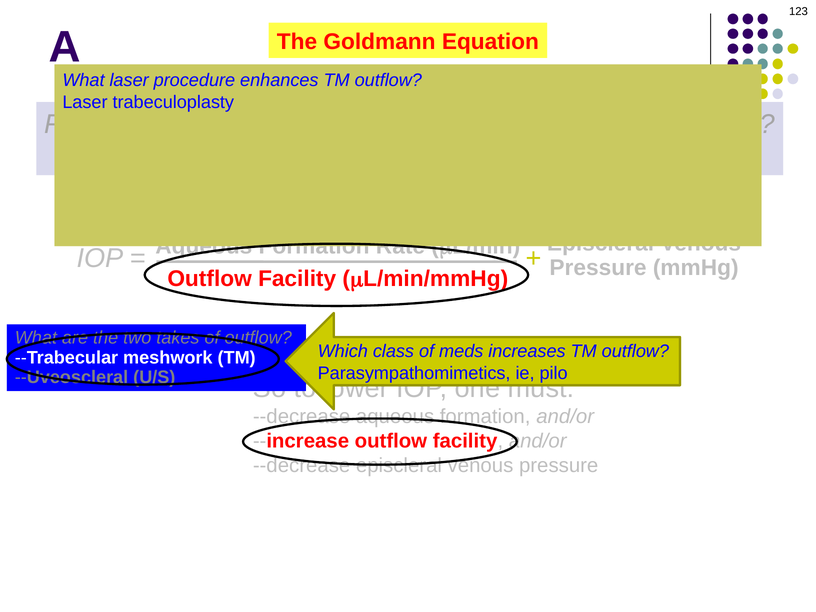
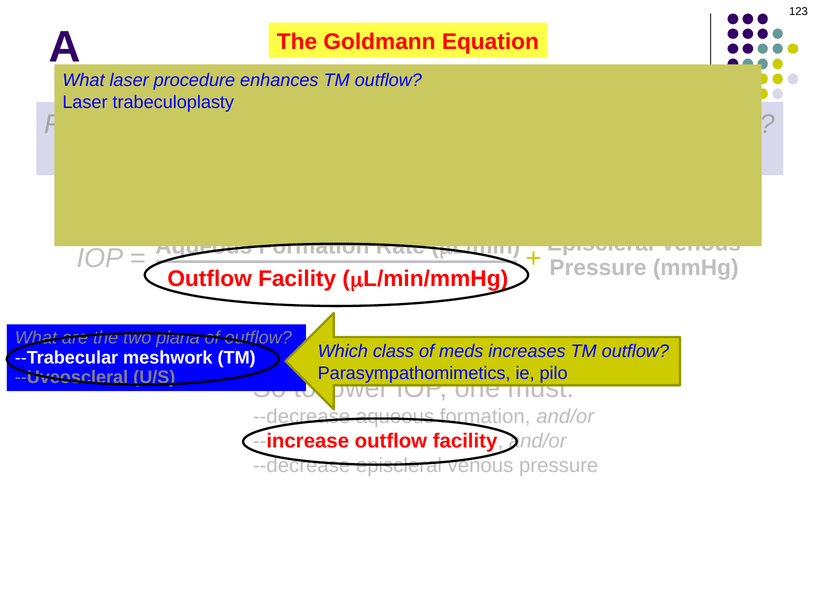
two takes: takes -> plana (178, 338)
